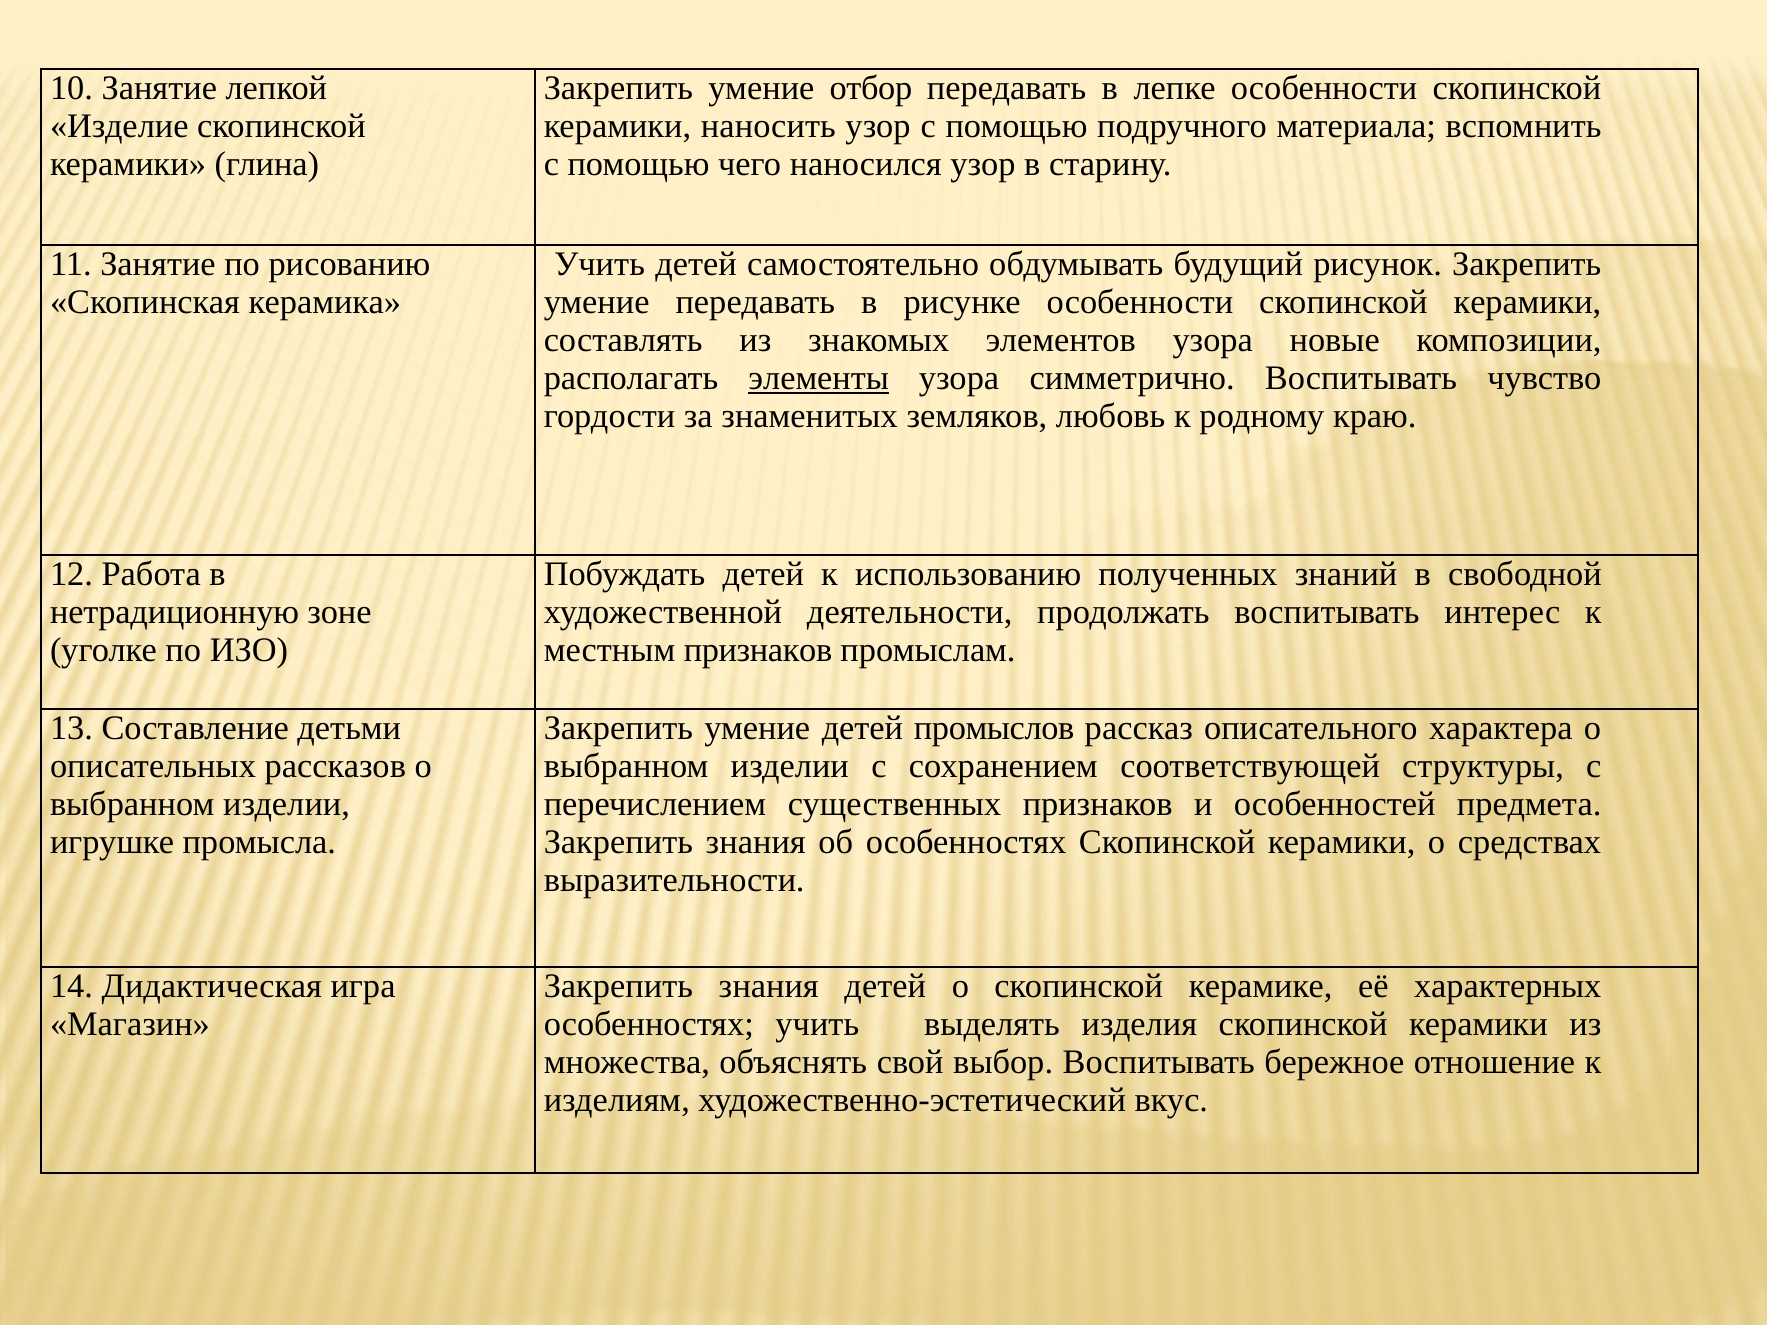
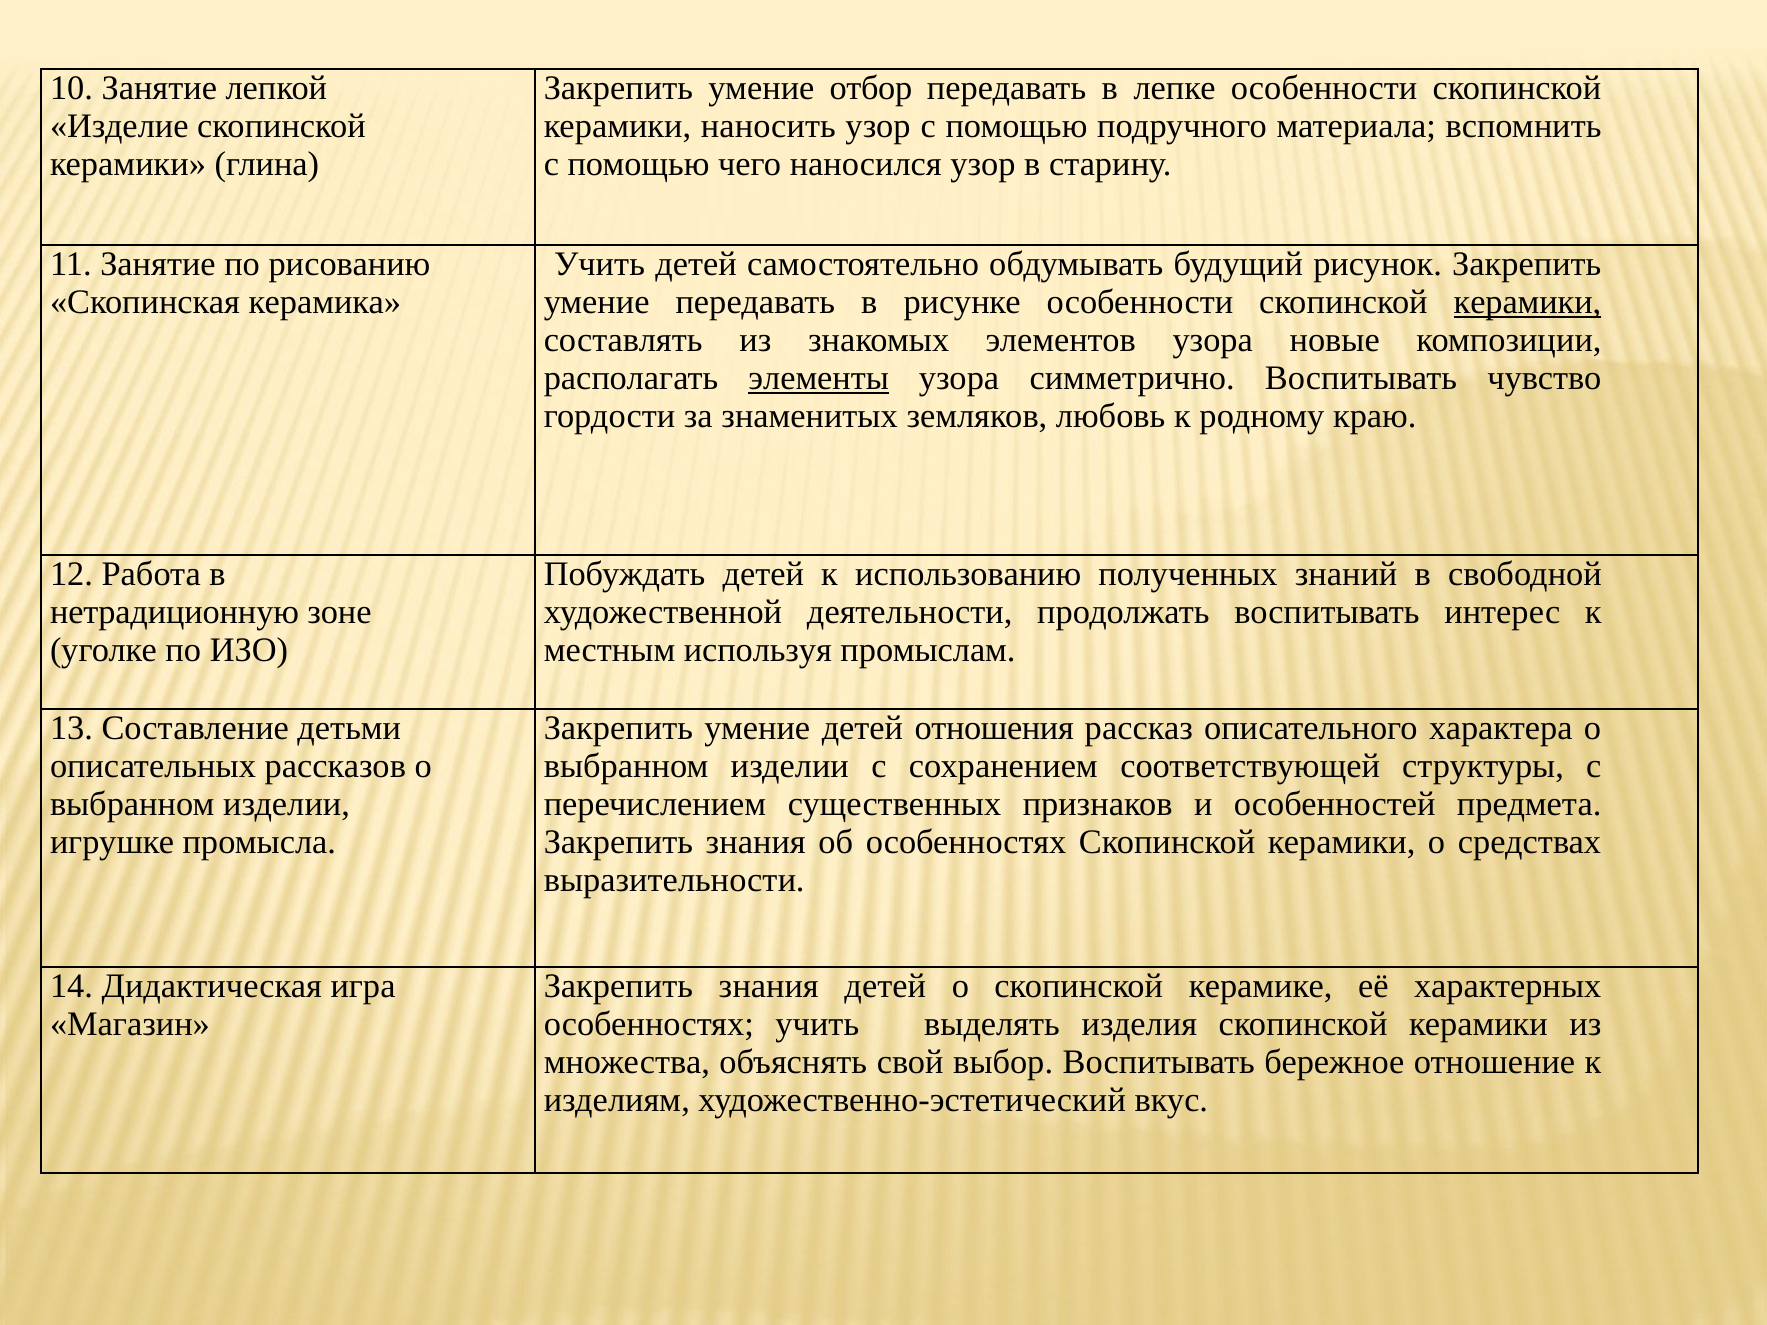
керамики underline: none -> present (1527, 303)
местным признаков: признаков -> используя (758, 650)
промыслов: промыслов -> отношения (994, 729)
